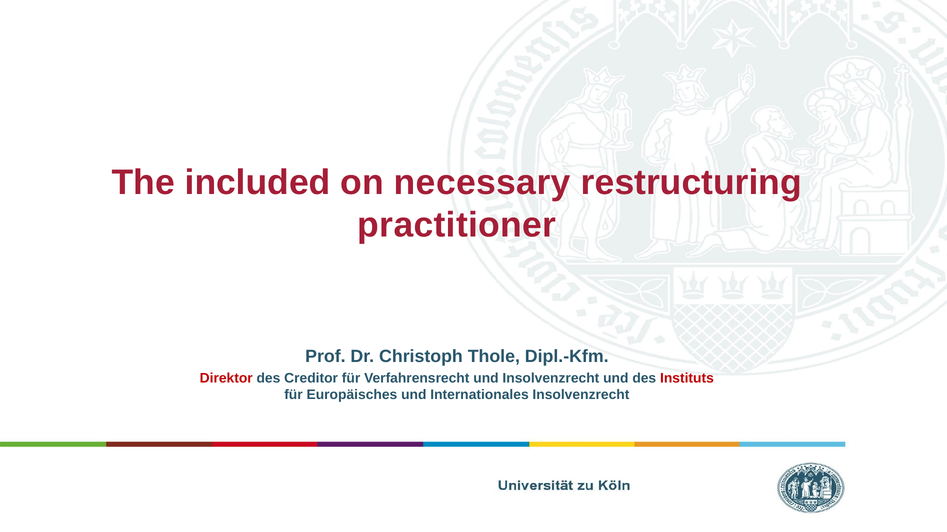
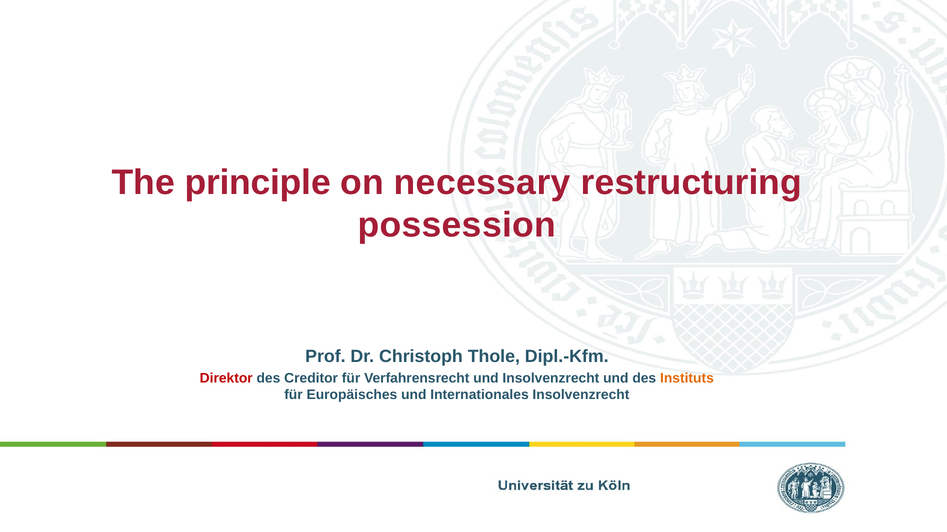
included: included -> principle (258, 183)
practitioner: practitioner -> possession (457, 226)
Instituts colour: red -> orange (687, 378)
